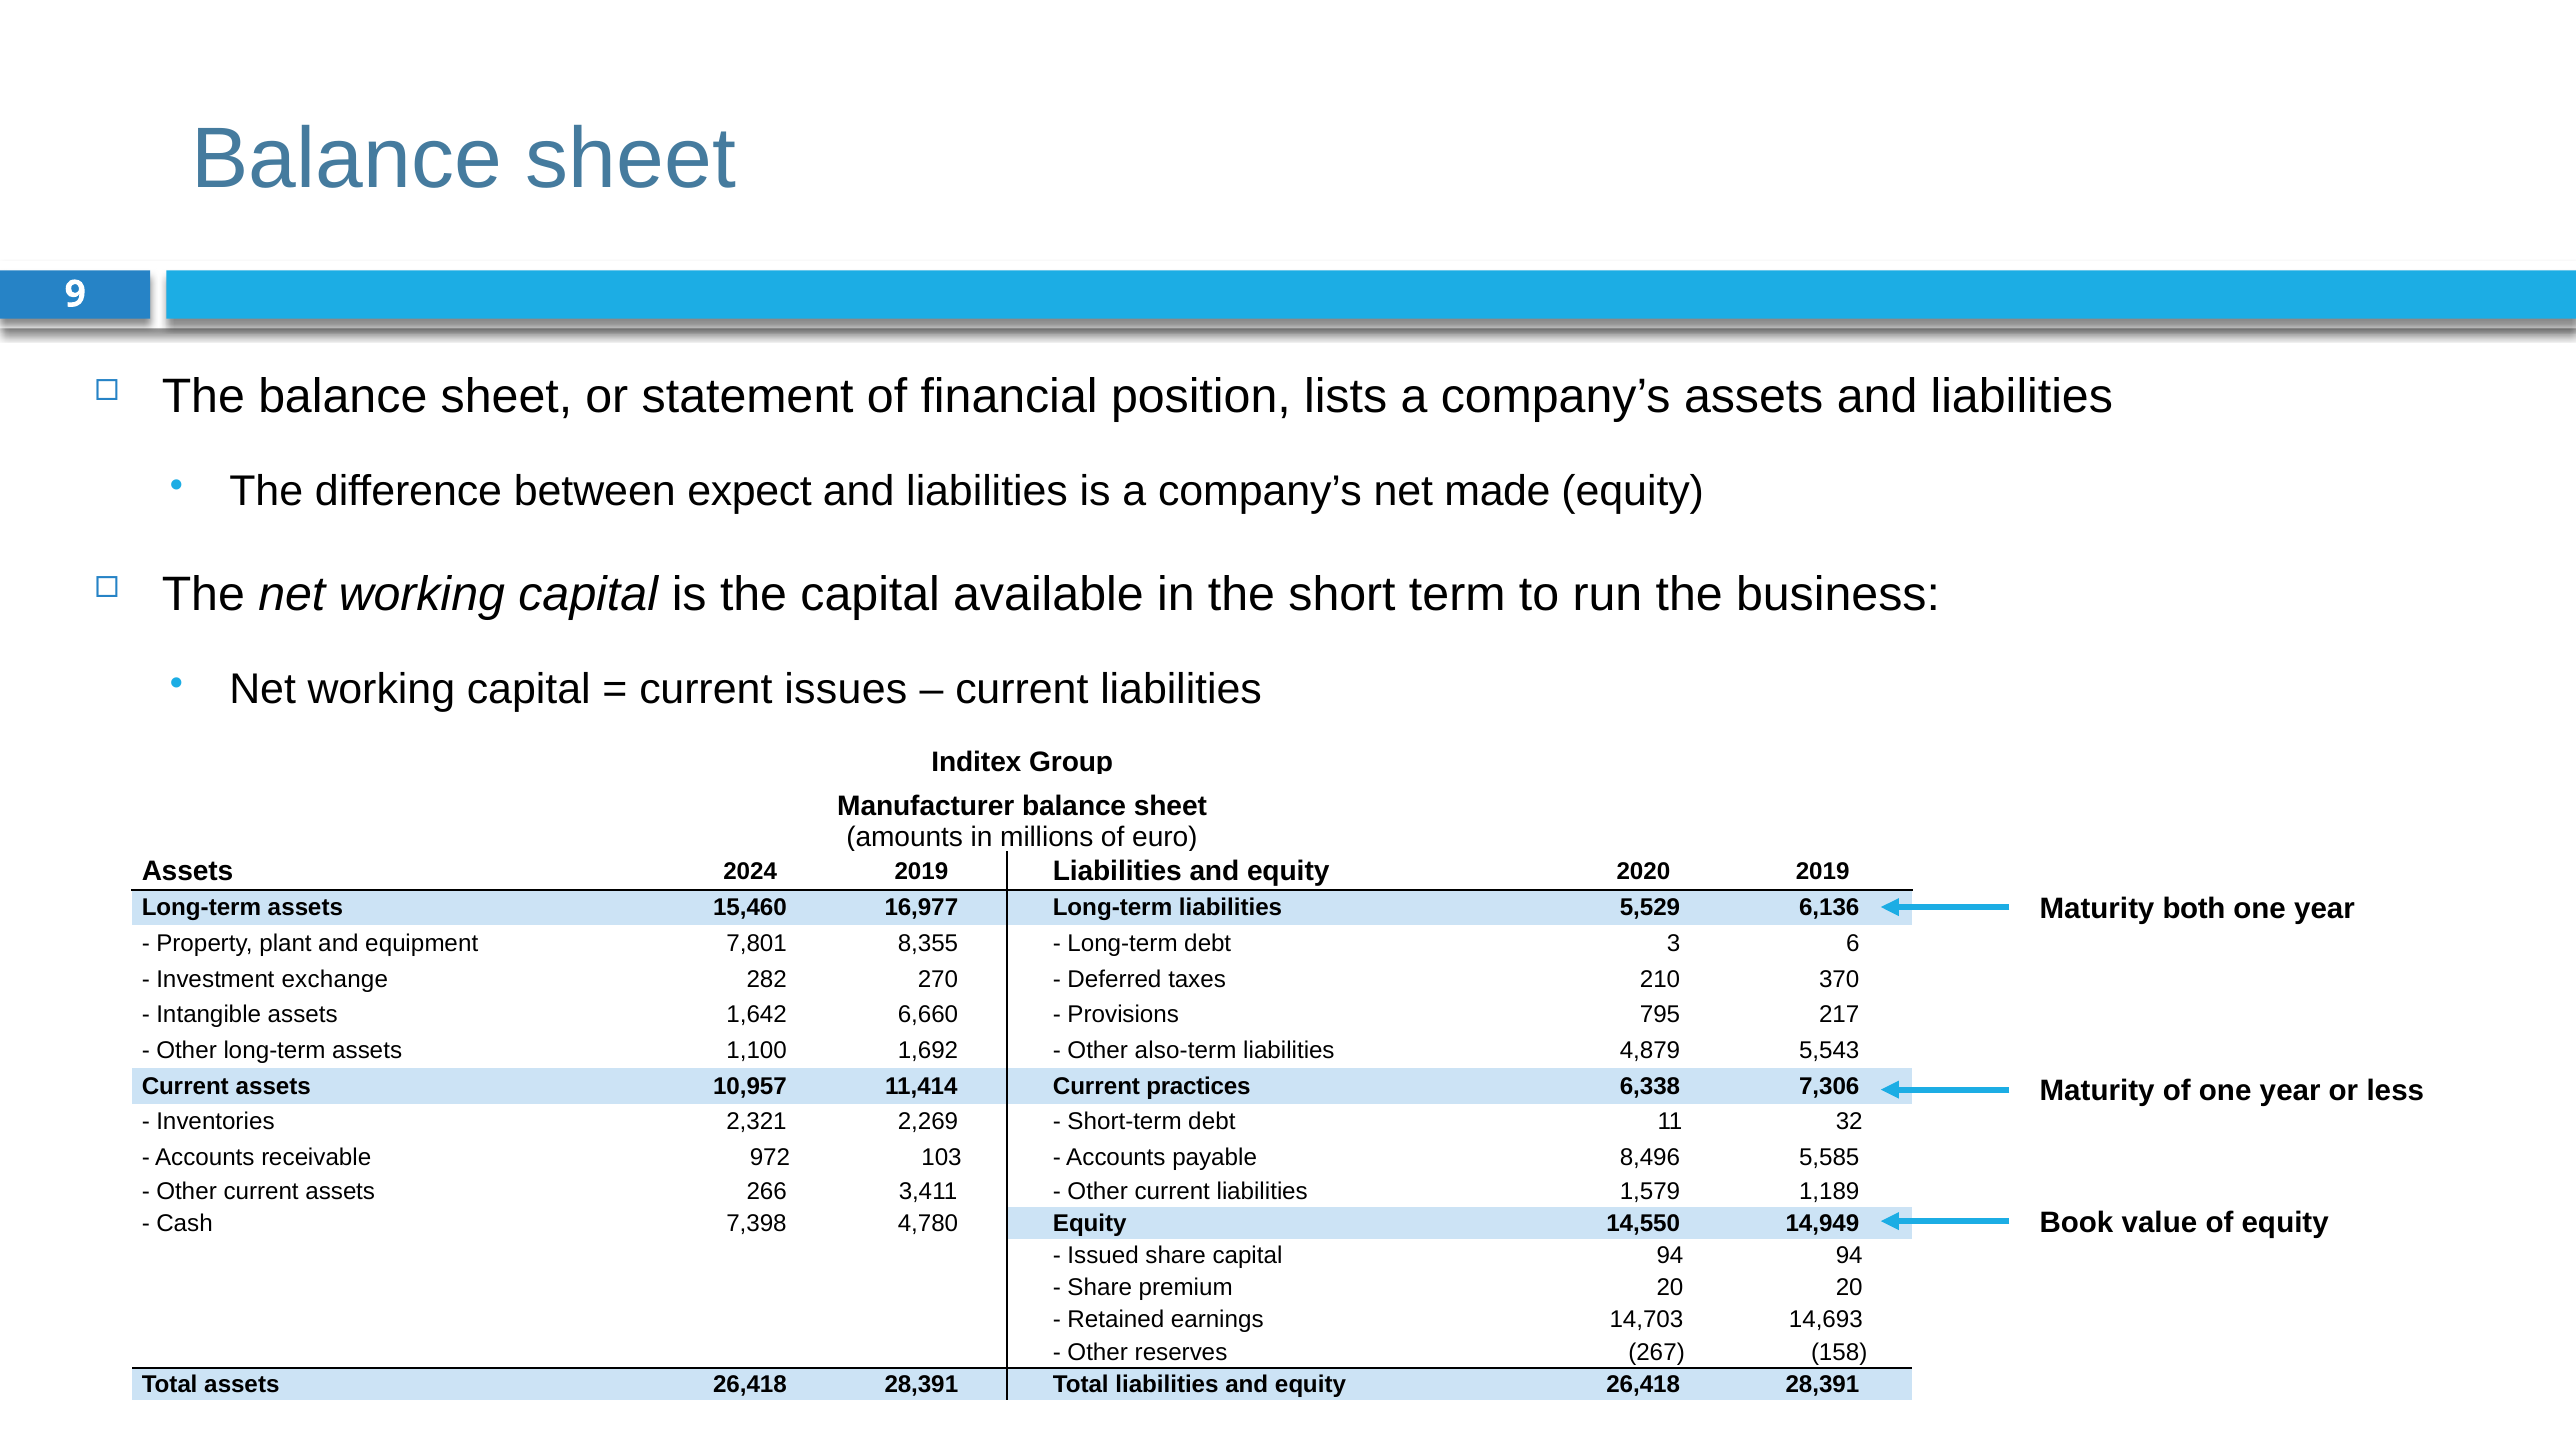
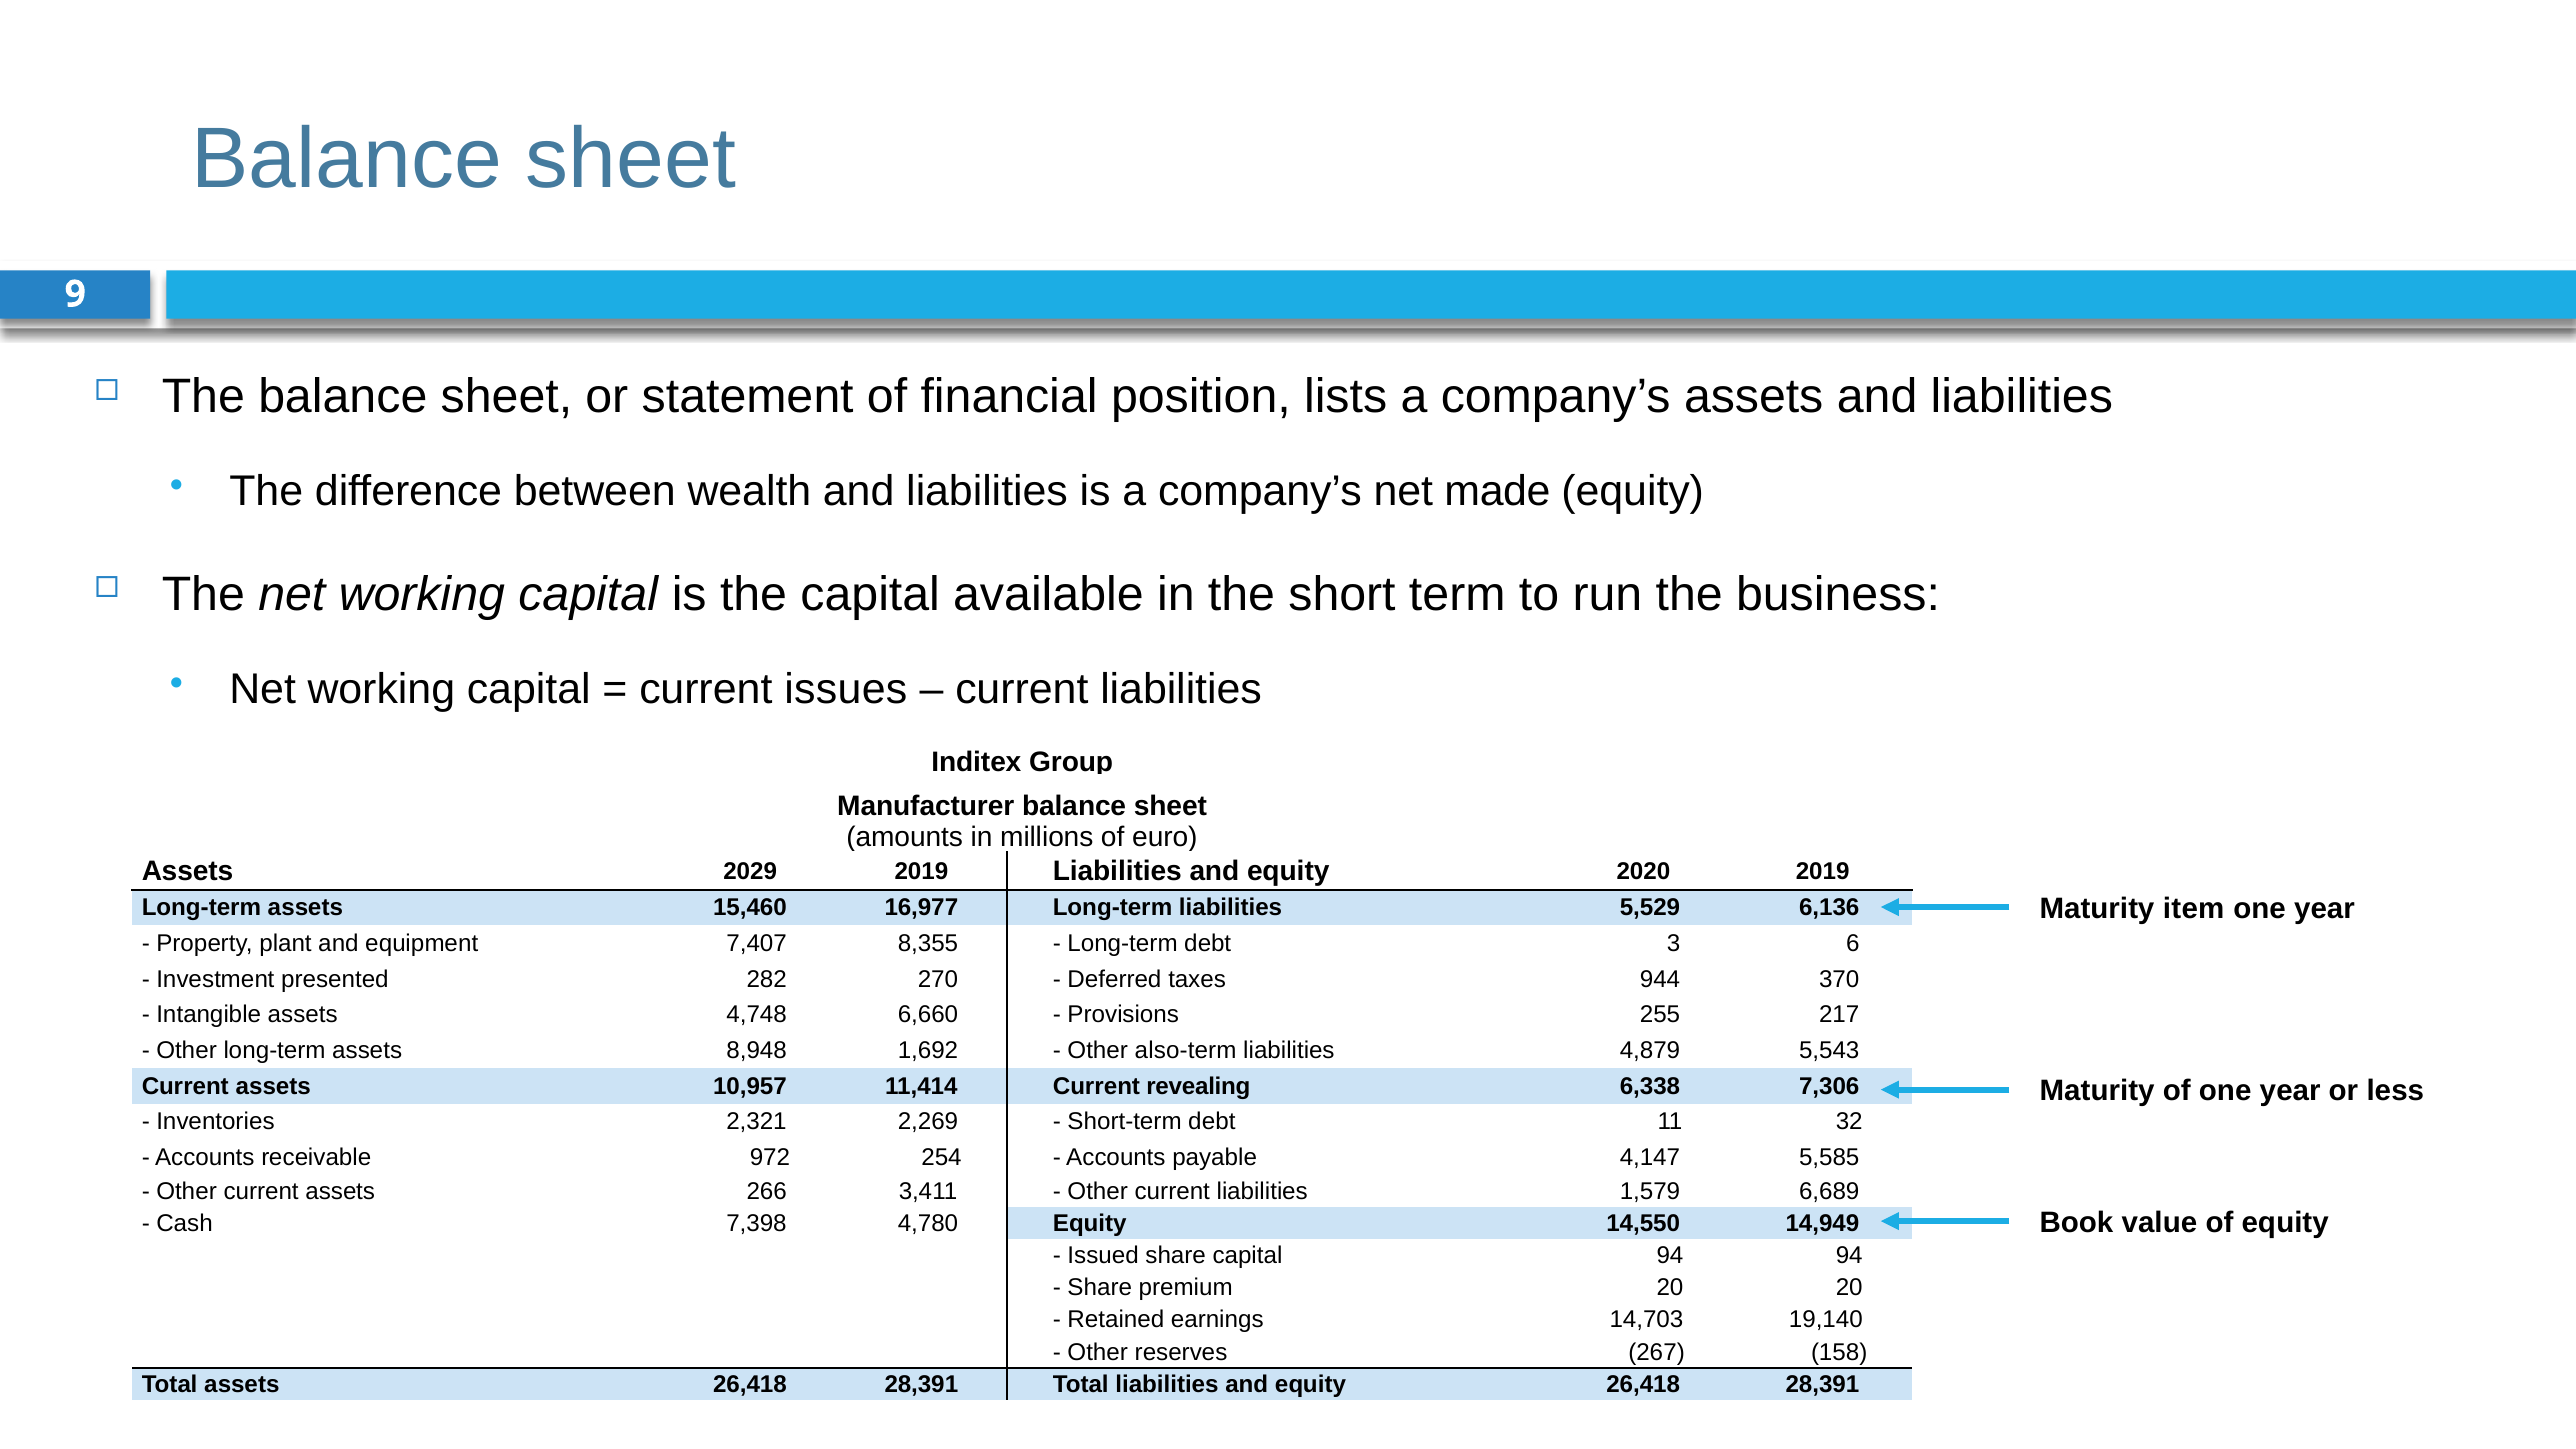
expect: expect -> wealth (749, 492)
2024: 2024 -> 2029 (750, 871)
both: both -> item (2194, 909)
7,801: 7,801 -> 7,407 (757, 944)
exchange: exchange -> presented (335, 979)
210: 210 -> 944 (1660, 979)
1,642: 1,642 -> 4,748 (757, 1015)
795: 795 -> 255 (1660, 1015)
1,100: 1,100 -> 8,948 (757, 1051)
practices: practices -> revealing (1198, 1086)
103: 103 -> 254 (942, 1158)
8,496: 8,496 -> 4,147 (1650, 1158)
1,189: 1,189 -> 6,689 (1829, 1192)
14,693: 14,693 -> 19,140 (1826, 1320)
